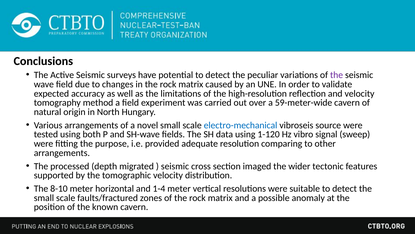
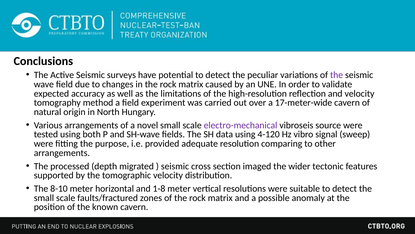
59-meter-wide: 59-meter-wide -> 17-meter-wide (304, 103)
electro-mechanical colour: blue -> purple (241, 125)
1-120: 1-120 -> 4-120 (269, 134)
1-4: 1-4 -> 1-8 (159, 188)
